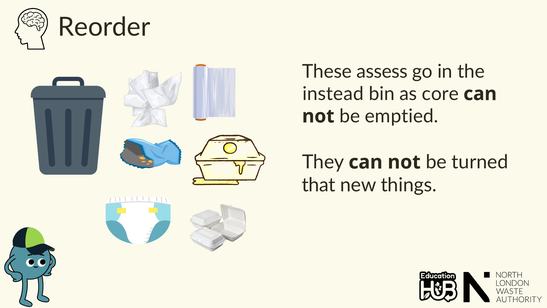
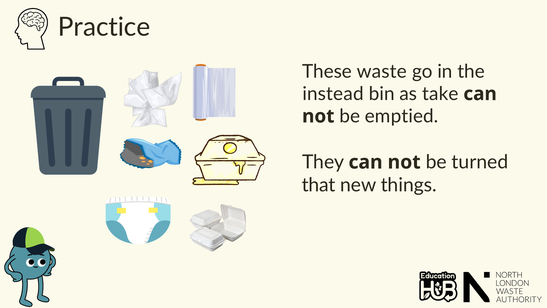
Reorder: Reorder -> Practice (104, 27)
assess: assess -> waste (382, 71)
core: core -> take (440, 94)
